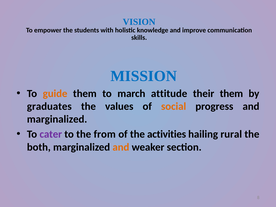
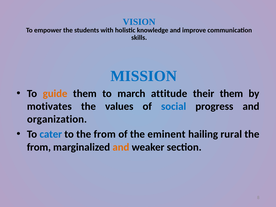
graduates: graduates -> motivates (49, 106)
social colour: orange -> blue (174, 106)
marginalized: marginalized -> organization (57, 119)
cater colour: purple -> blue (51, 134)
activities: activities -> eminent (166, 134)
both: both -> from (39, 147)
